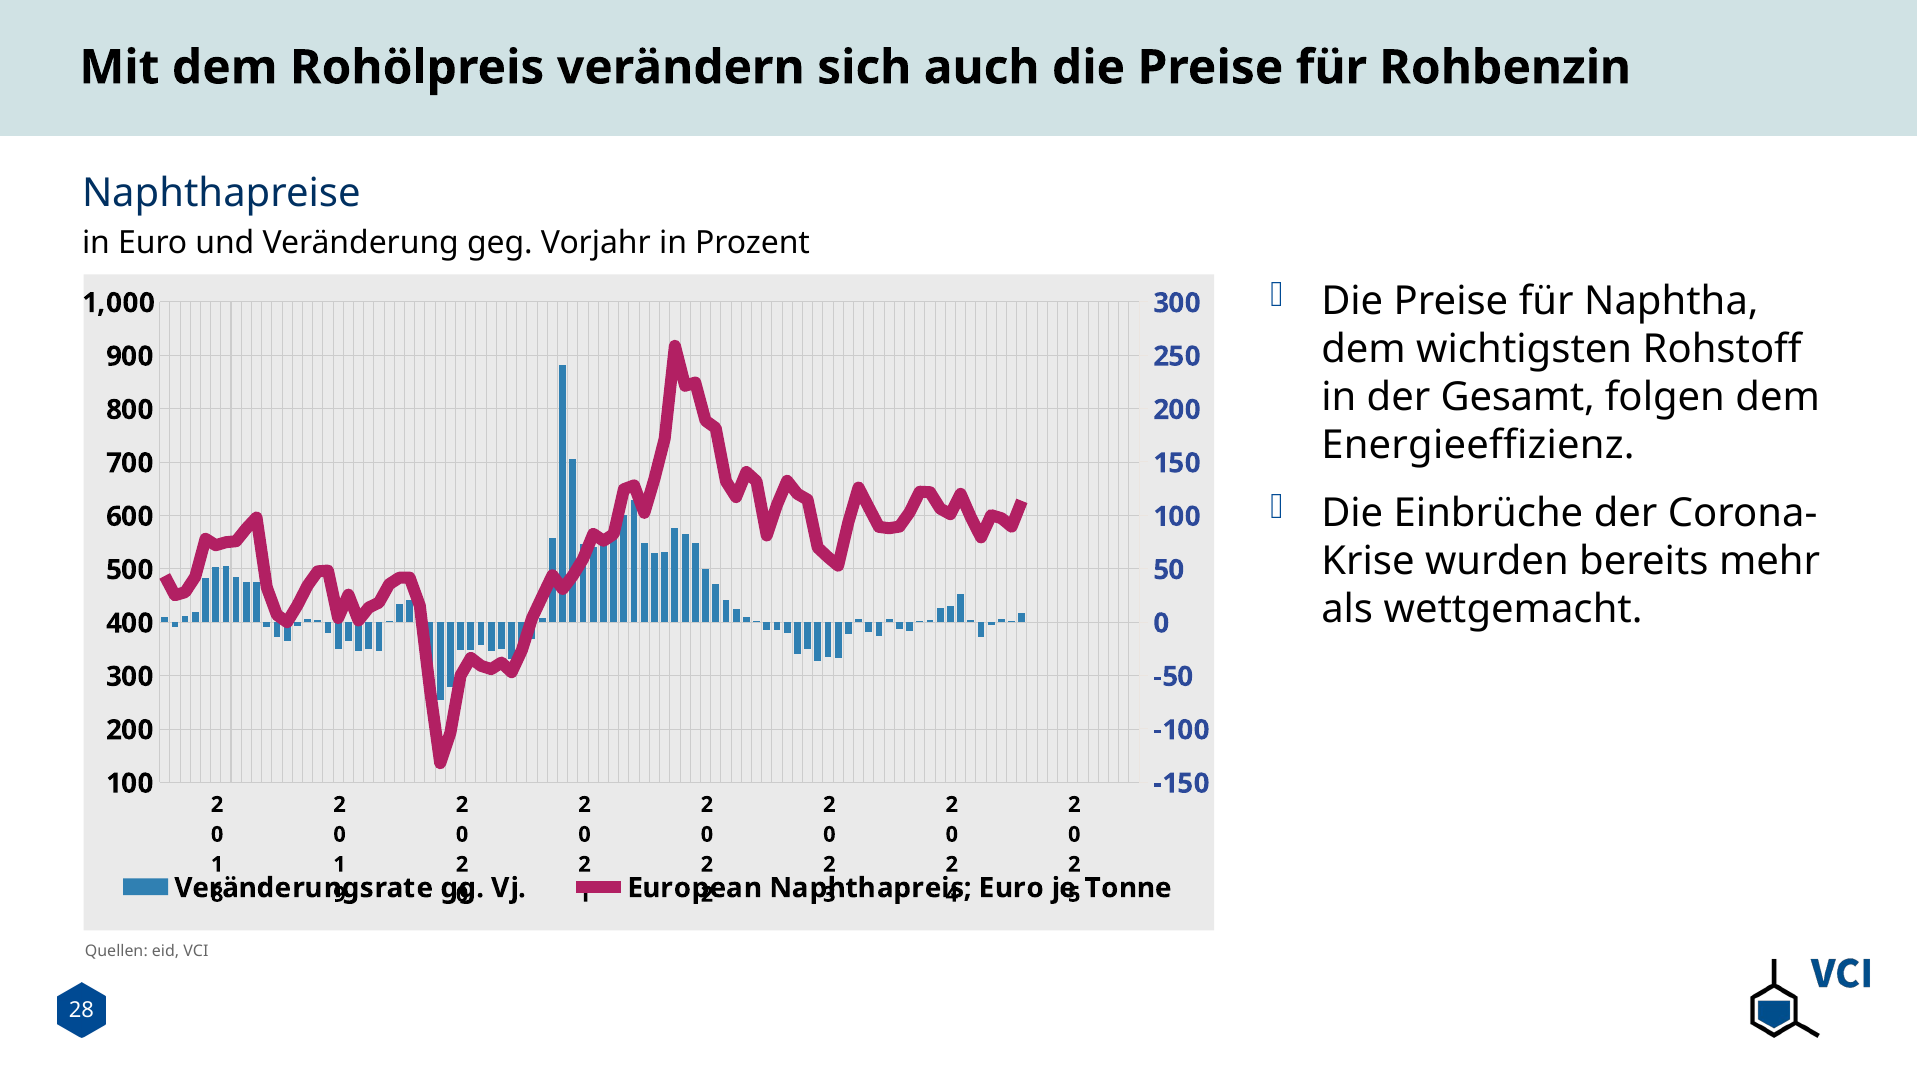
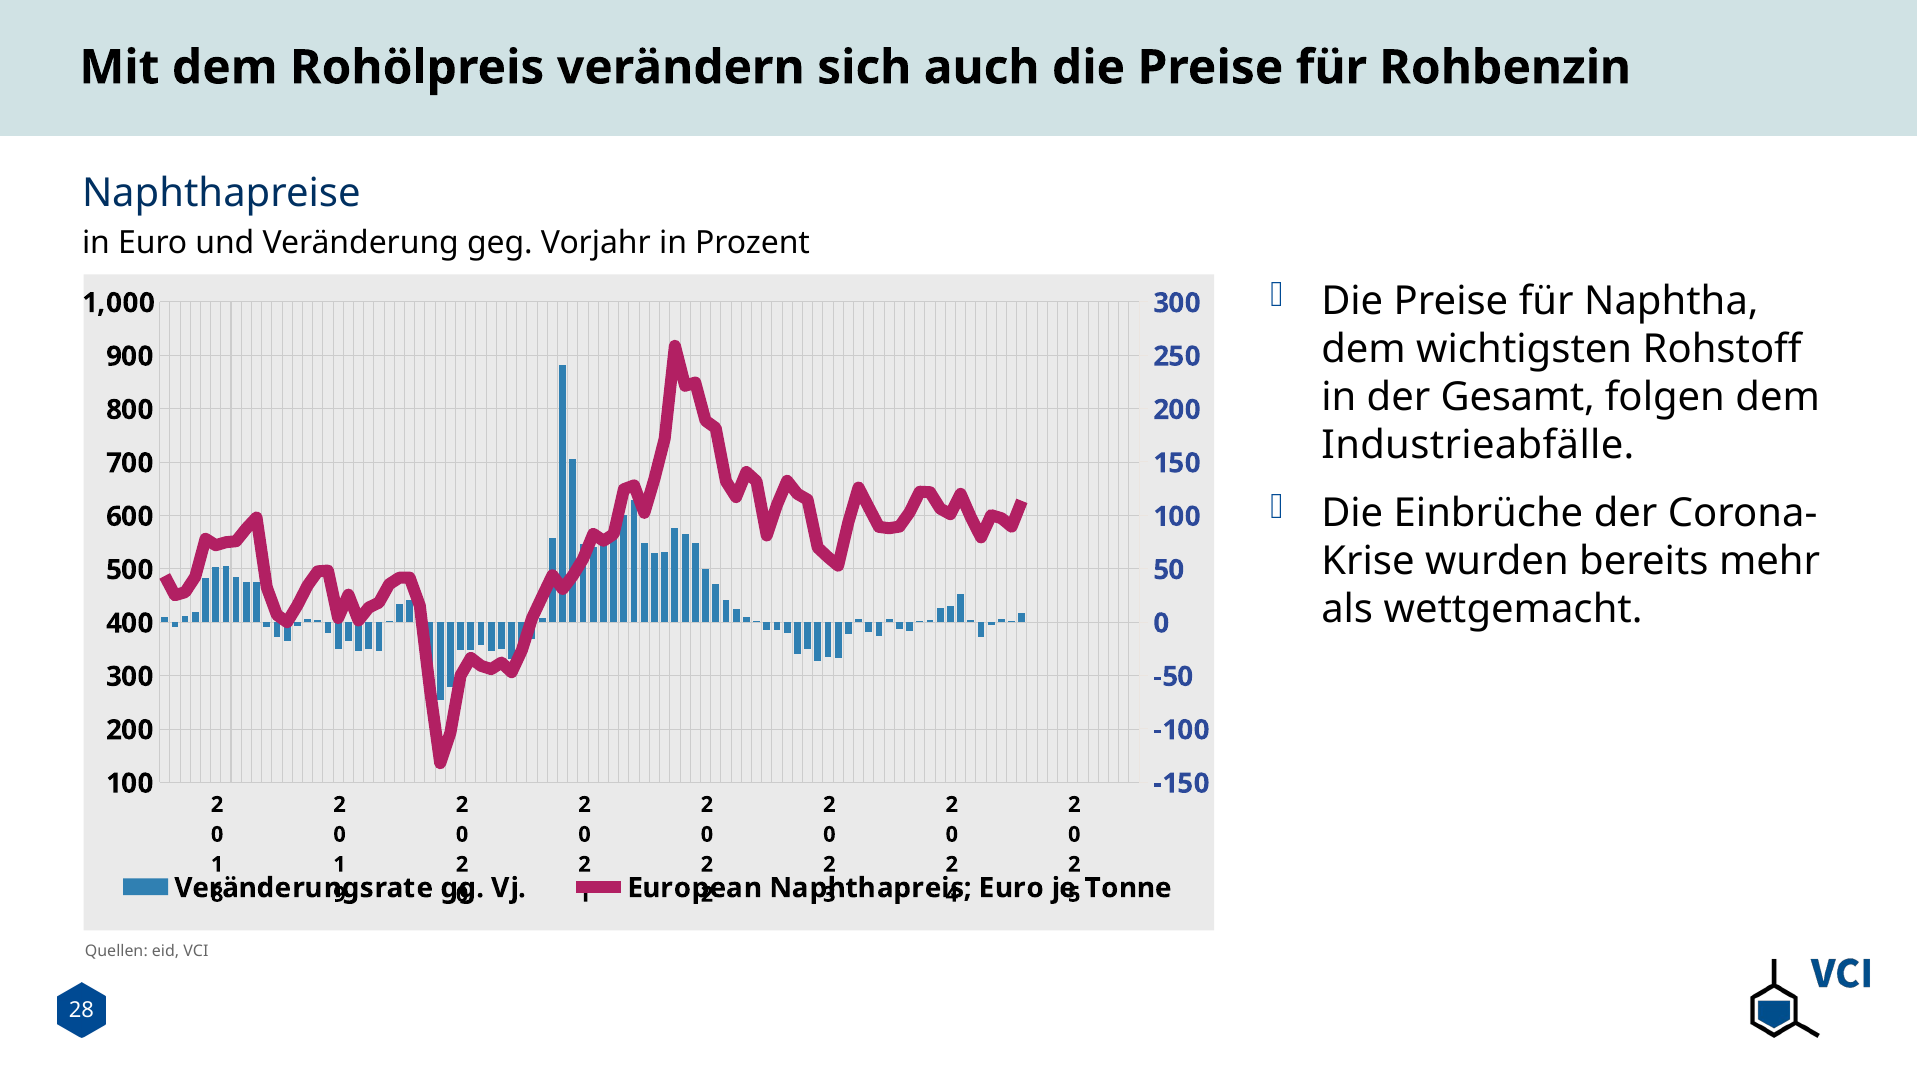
Energieeffizienz: Energieeffizienz -> Industrieabfälle (1478, 445)
